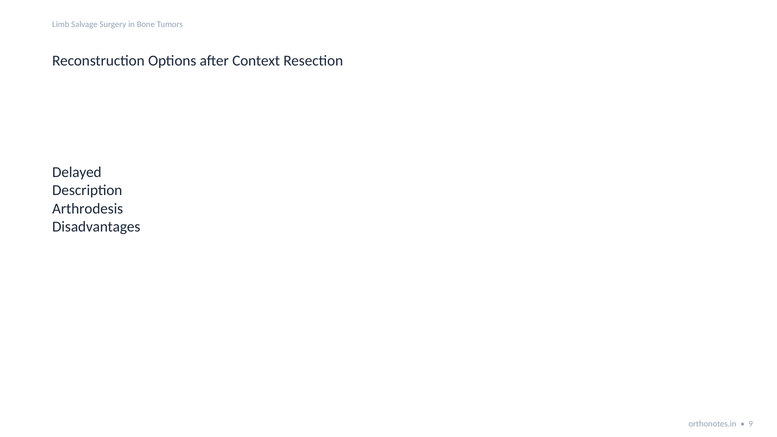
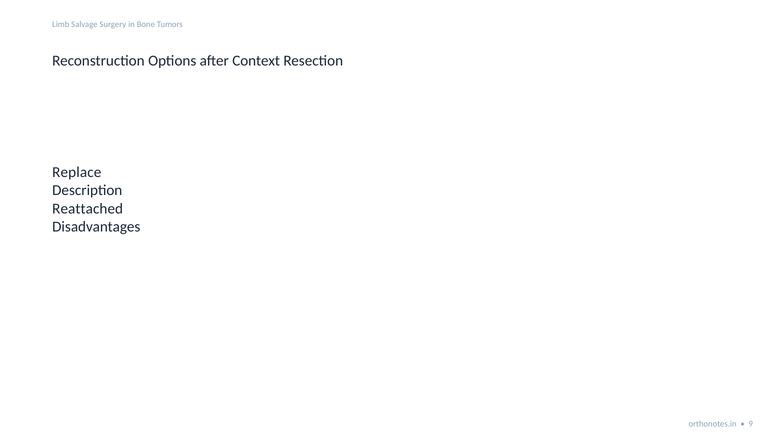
Delayed: Delayed -> Replace (77, 172)
Arthrodesis: Arthrodesis -> Reattached (88, 209)
